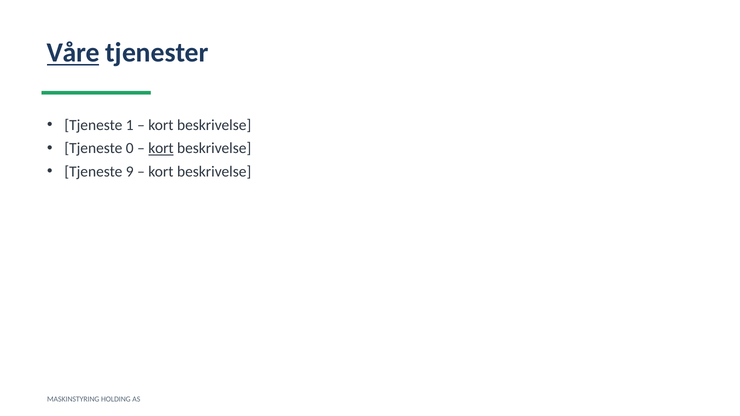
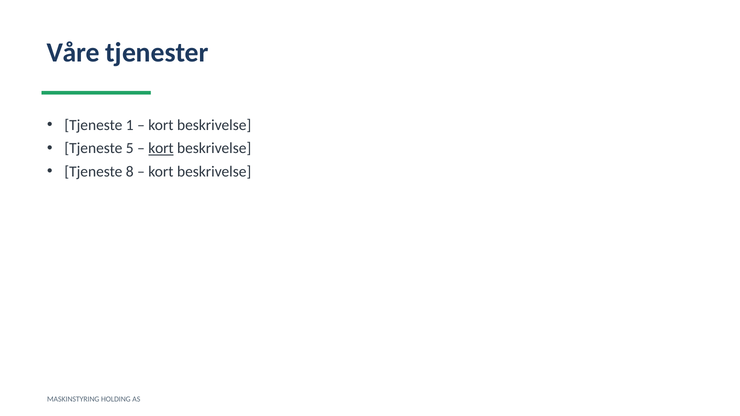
Våre underline: present -> none (73, 53)
0: 0 -> 5 (130, 148)
9: 9 -> 8 (130, 172)
